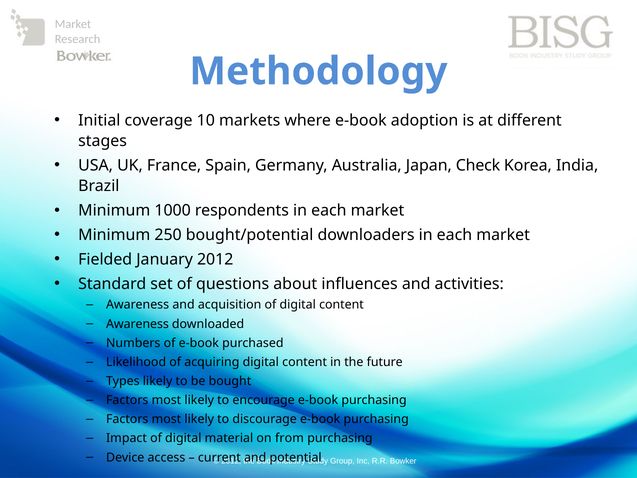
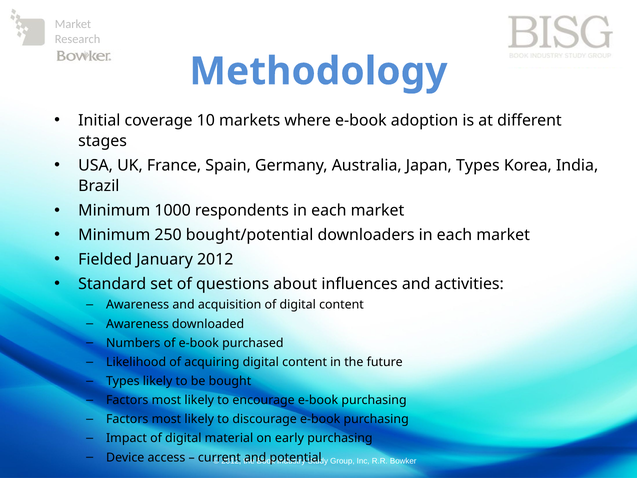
Japan Check: Check -> Types (478, 165)
from: from -> early (289, 438)
